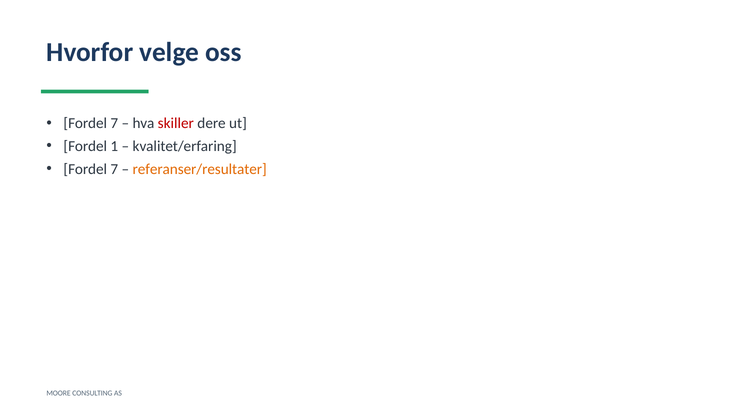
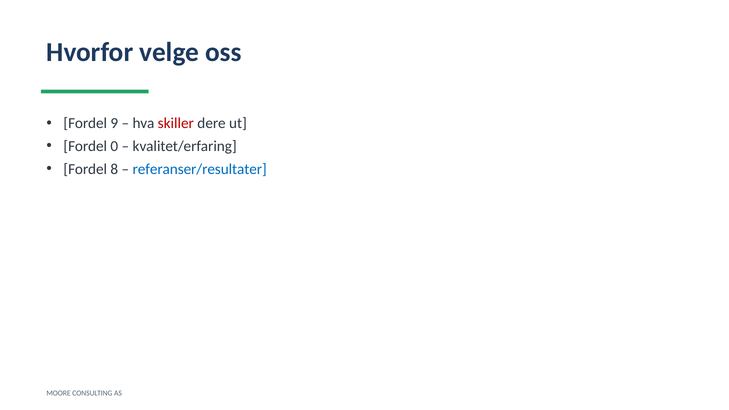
7: 7 -> 9 (114, 123)
1: 1 -> 0 (114, 146)
7: 7 -> 8 (114, 169)
referanser/resultater colour: orange -> blue (200, 169)
